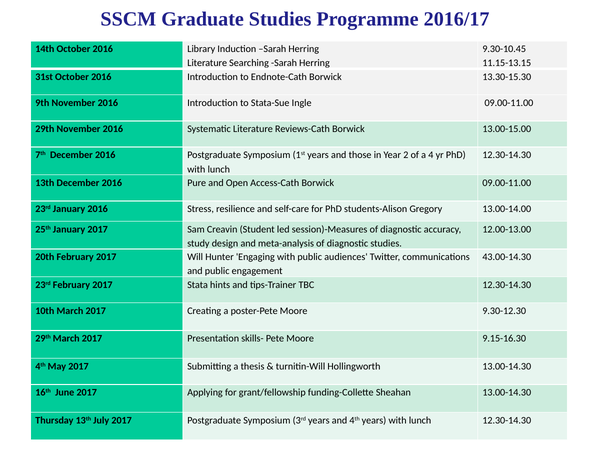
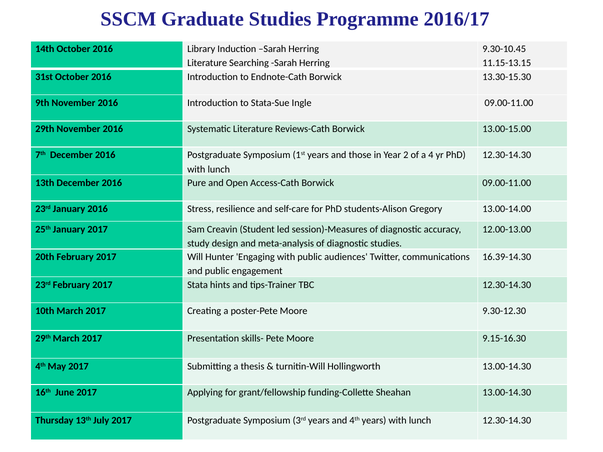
43.00-14.30: 43.00-14.30 -> 16.39-14.30 (507, 257)
